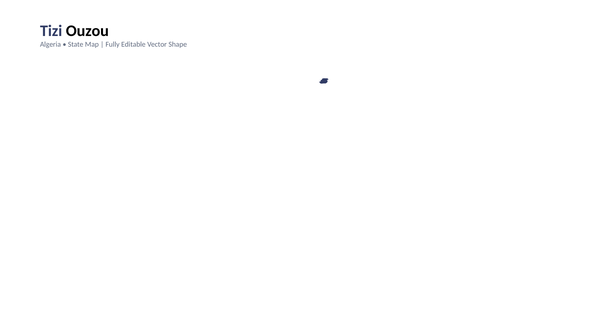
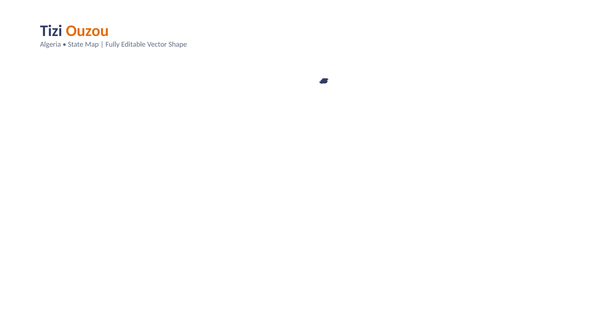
Ouzou colour: black -> orange (87, 31)
